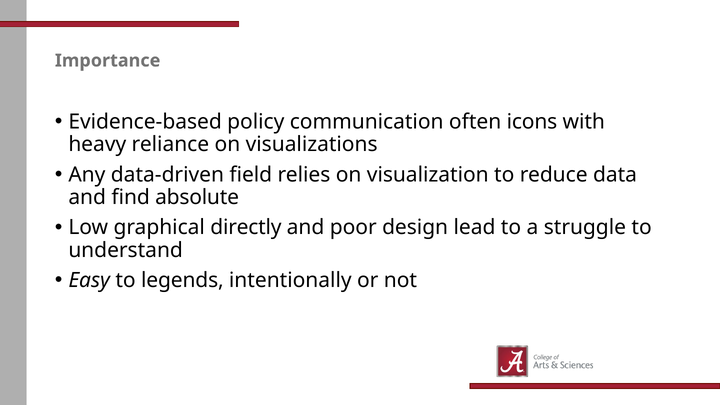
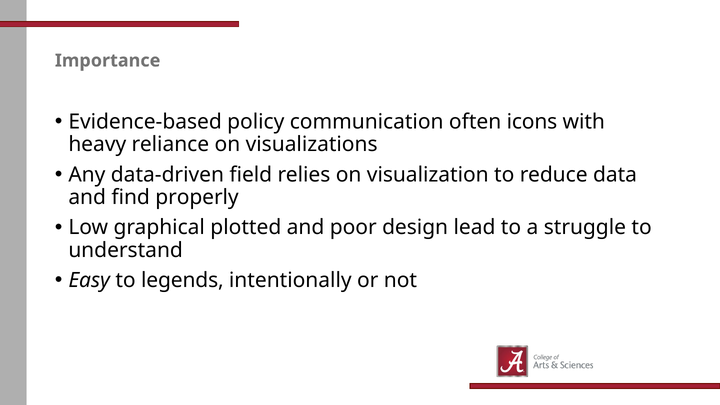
absolute: absolute -> properly (197, 197)
directly: directly -> plotted (246, 227)
